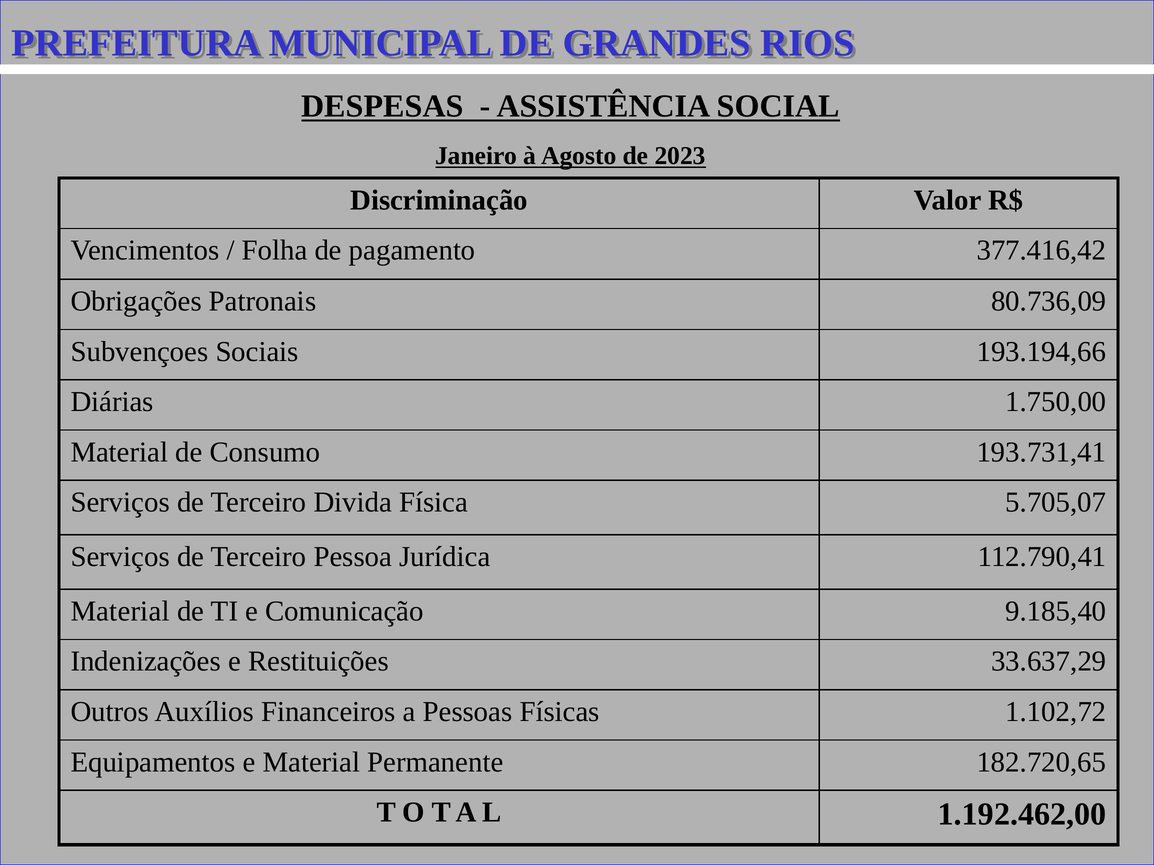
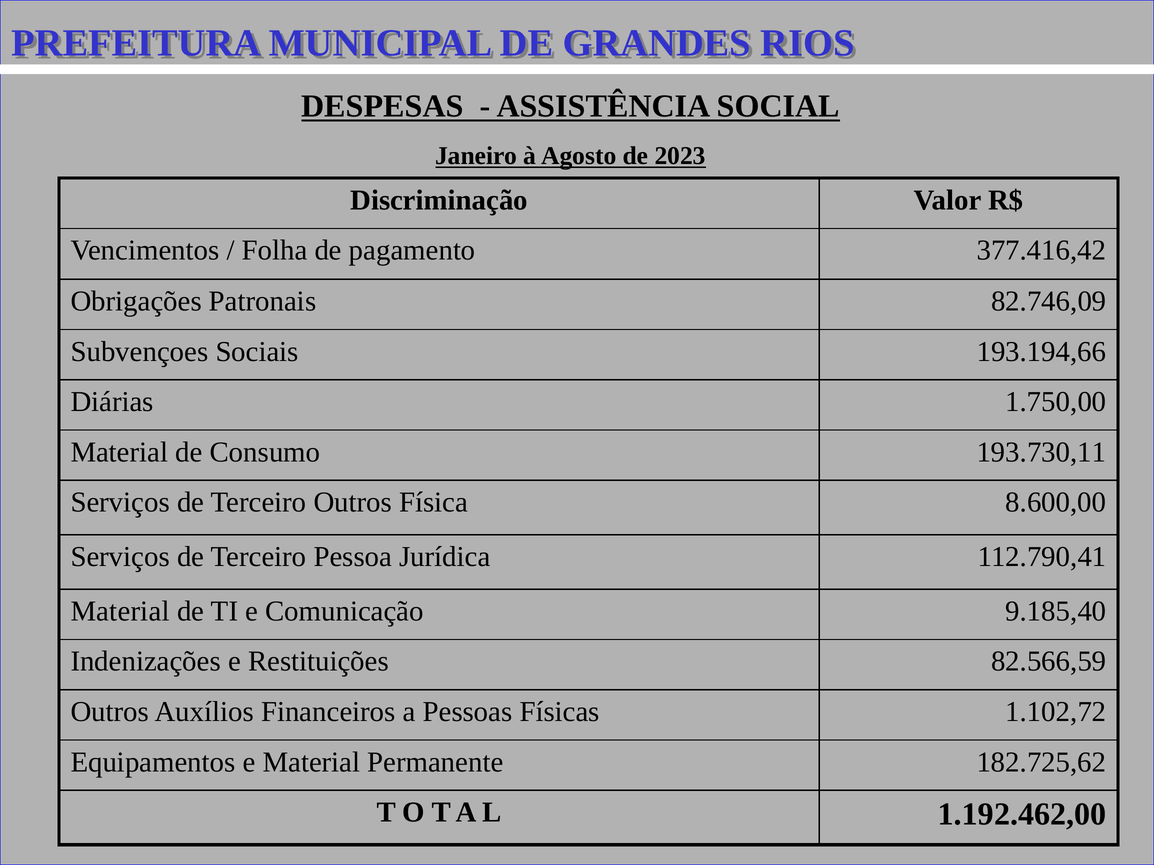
80.736,09: 80.736,09 -> 82.746,09 (1049, 301)
193.731,41: 193.731,41 -> 193.730,11 (1041, 452)
Terceiro Divida: Divida -> Outros (353, 503)
5.705,07: 5.705,07 -> 8.600,00 (1056, 503)
33.637,29: 33.637,29 -> 82.566,59 (1049, 662)
182.720,65: 182.720,65 -> 182.725,62 (1041, 762)
